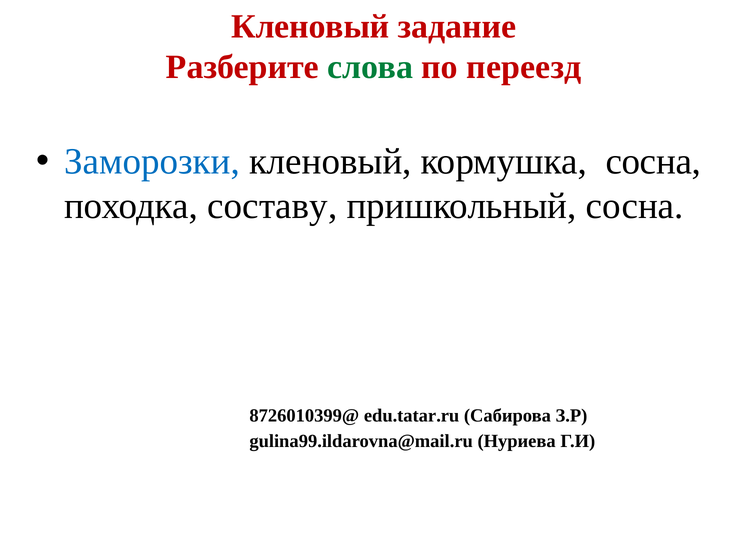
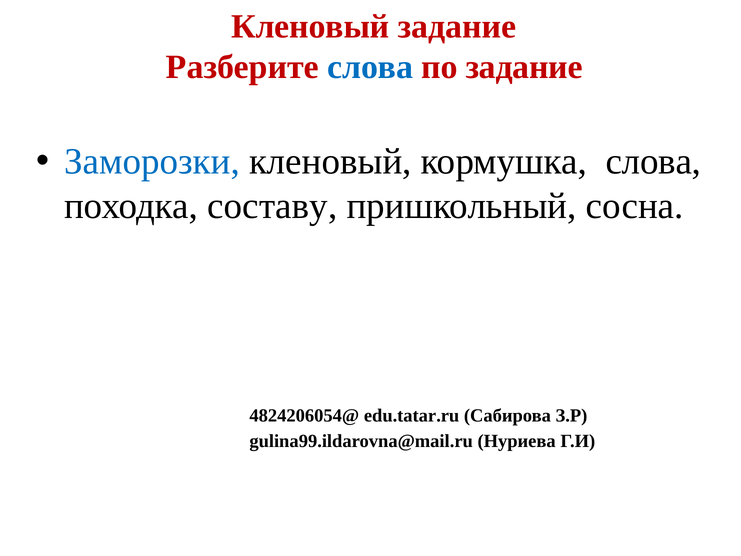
слова colour: green -> blue (370, 67)
по переезд: переезд -> задание (524, 67)
кормушка сосна: сосна -> слова (653, 162)
8726010399@: 8726010399@ -> 4824206054@ (304, 415)
